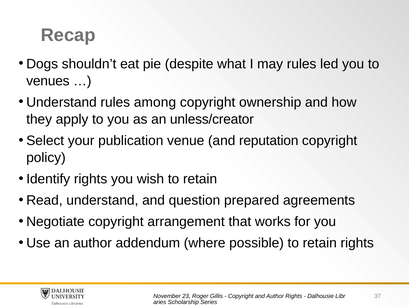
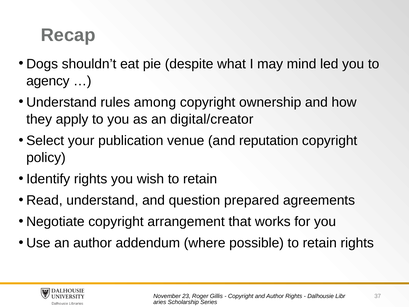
may rules: rules -> mind (302, 64)
venues: venues -> agency (48, 81)
unless/creator: unless/creator -> digital/creator (212, 119)
